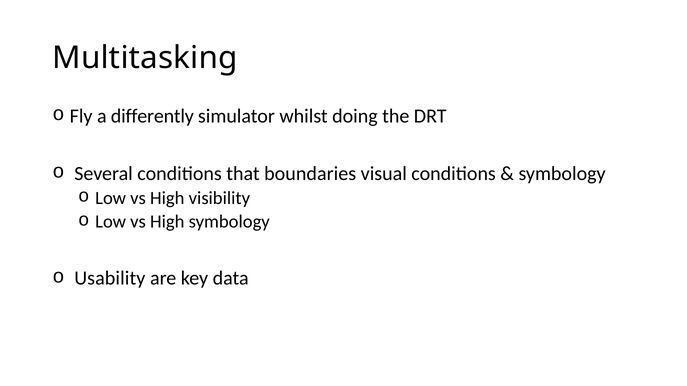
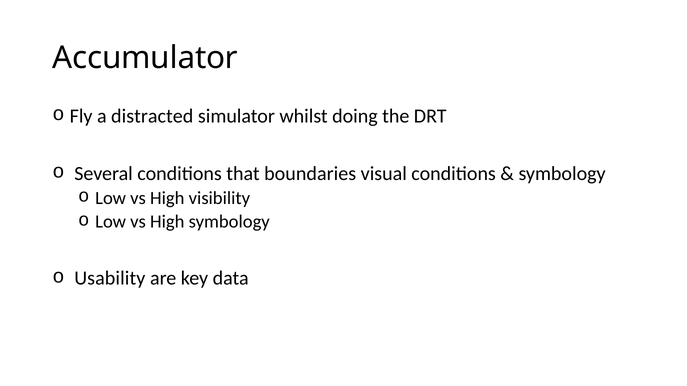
Multitasking: Multitasking -> Accumulator (145, 58)
differently: differently -> distracted (152, 116)
